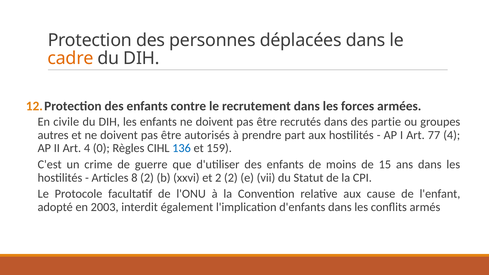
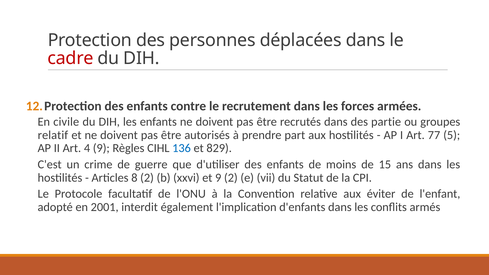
cadre colour: orange -> red (71, 58)
autres: autres -> relatif (53, 135)
77 4: 4 -> 5 (452, 135)
4 0: 0 -> 9 (101, 148)
159: 159 -> 829 (219, 148)
et 2: 2 -> 9 (218, 178)
cause: cause -> éviter (381, 194)
2003: 2003 -> 2001 (105, 207)
